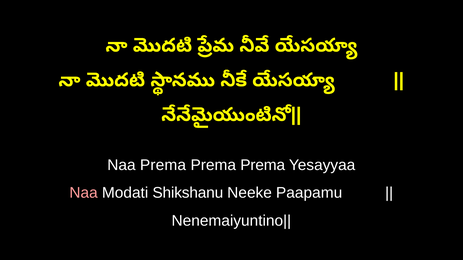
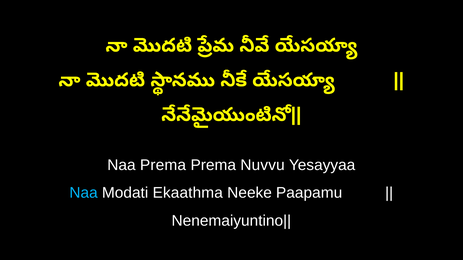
Prema: Prema -> Nuvvu (263, 165)
Naa colour: pink -> light blue (84, 193)
Shikshanu: Shikshanu -> Ekaathma (188, 193)
